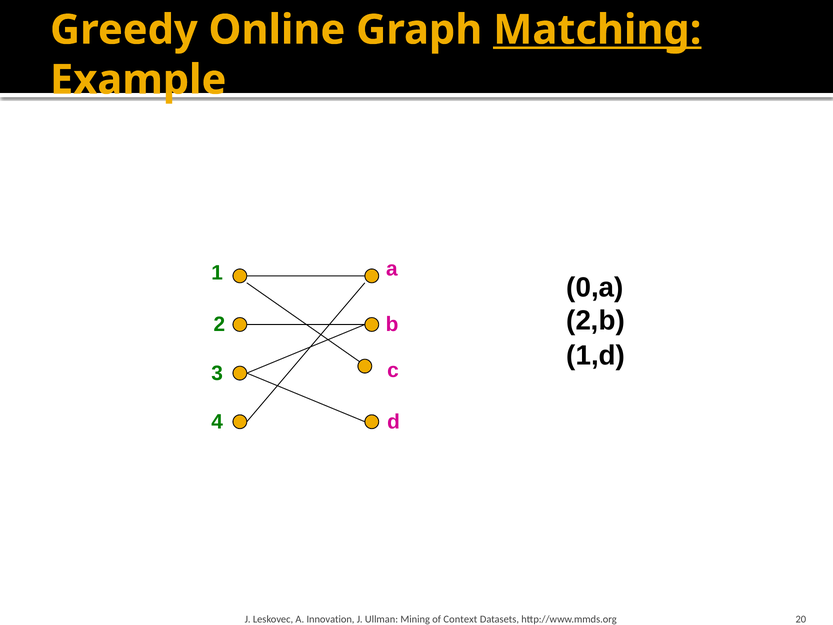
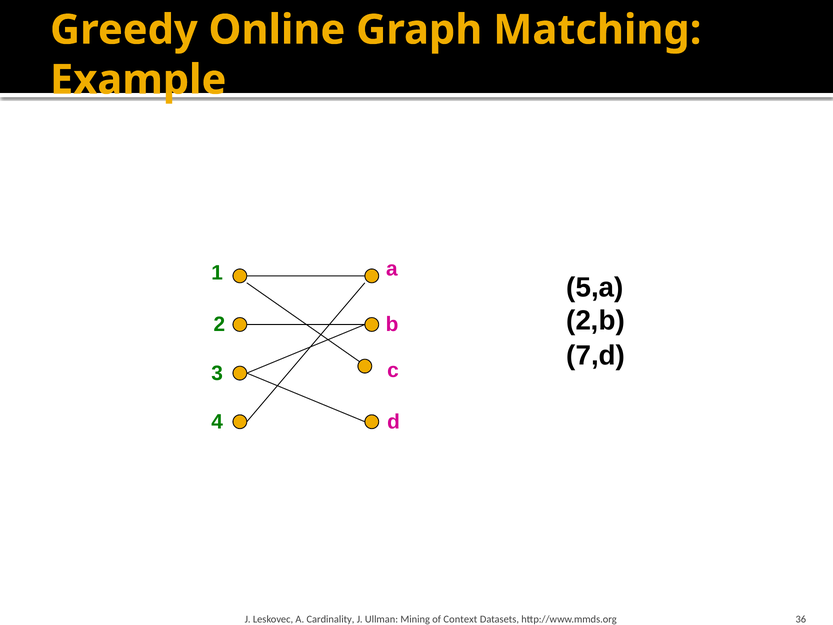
Matching underline: present -> none (597, 30)
0,a: 0,a -> 5,a (595, 287)
1,d: 1,d -> 7,d (596, 355)
Innovation: Innovation -> Cardinality (330, 619)
20: 20 -> 36 (801, 619)
